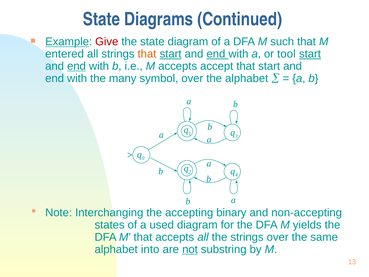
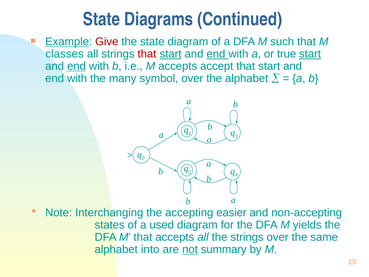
entered: entered -> classes (65, 54)
that colour: orange -> red (147, 54)
tool: tool -> true (287, 54)
binary: binary -> easier (231, 213)
substring: substring -> summary (224, 249)
